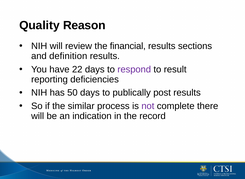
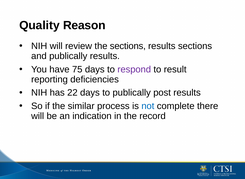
the financial: financial -> sections (128, 46)
and definition: definition -> publically (68, 56)
22: 22 -> 75 (77, 69)
50: 50 -> 22 (72, 93)
not colour: purple -> blue (148, 106)
